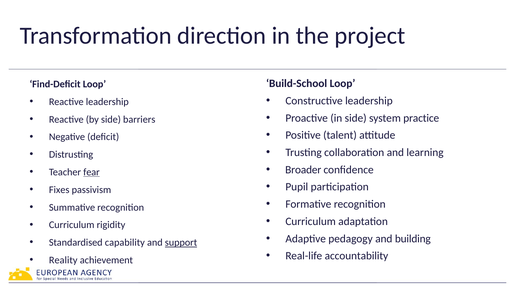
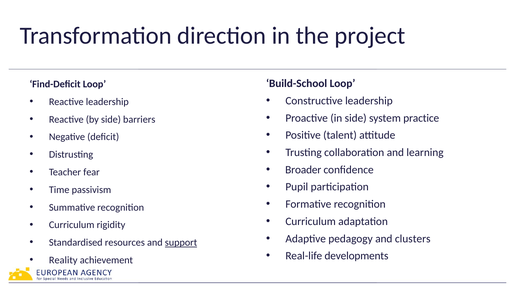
fear underline: present -> none (91, 172)
Fixes: Fixes -> Time (59, 190)
building: building -> clusters (413, 239)
capability: capability -> resources (125, 243)
accountability: accountability -> developments (356, 256)
